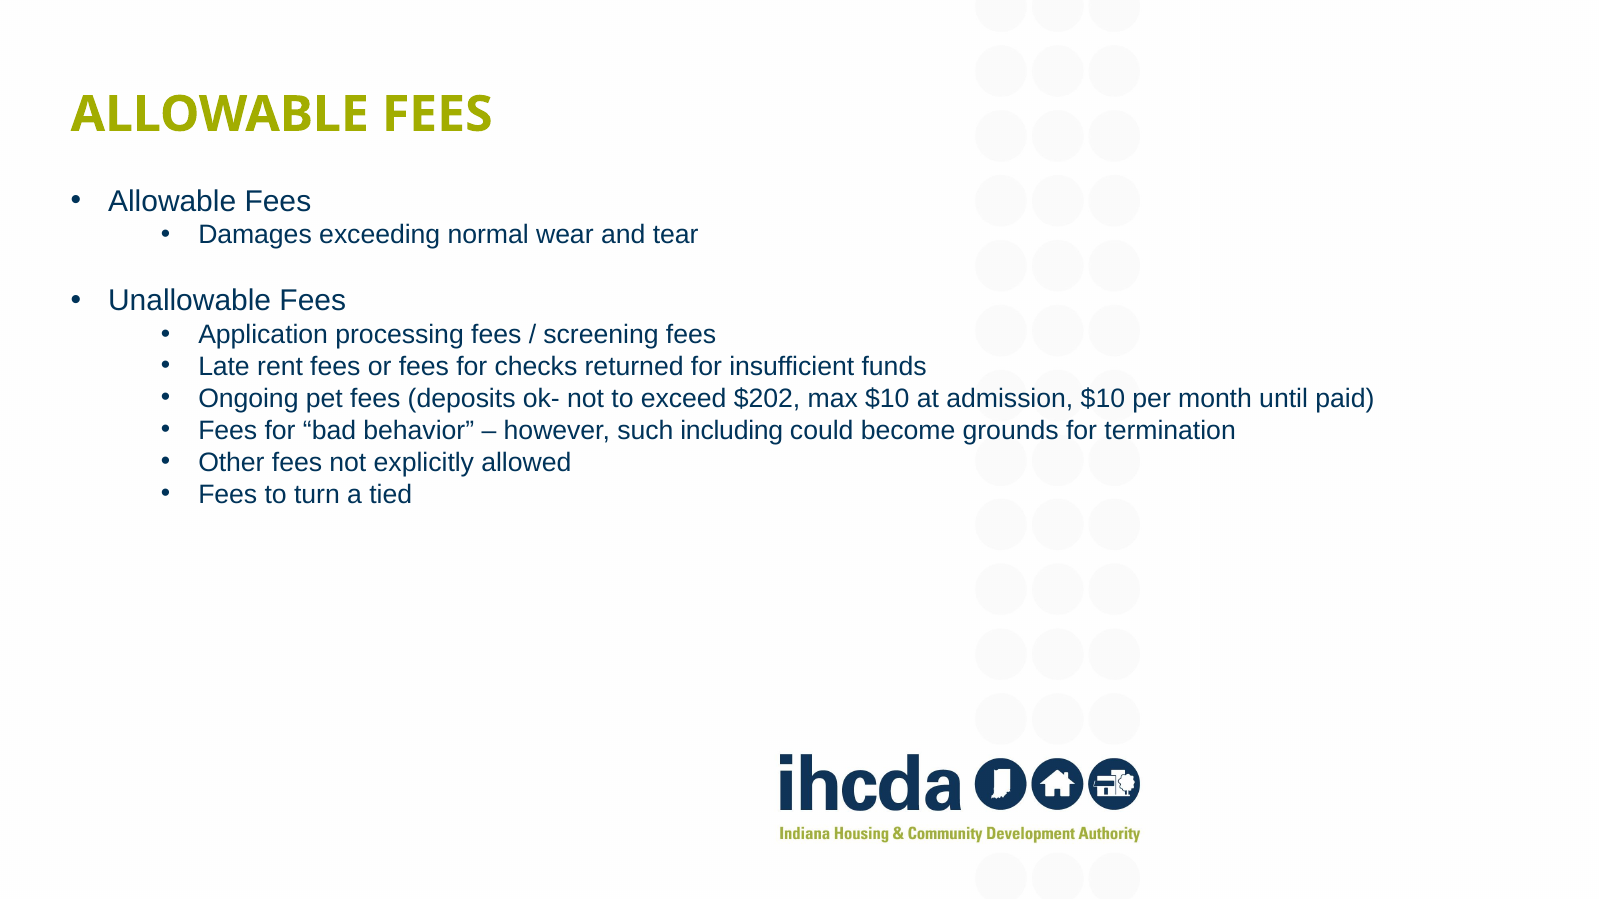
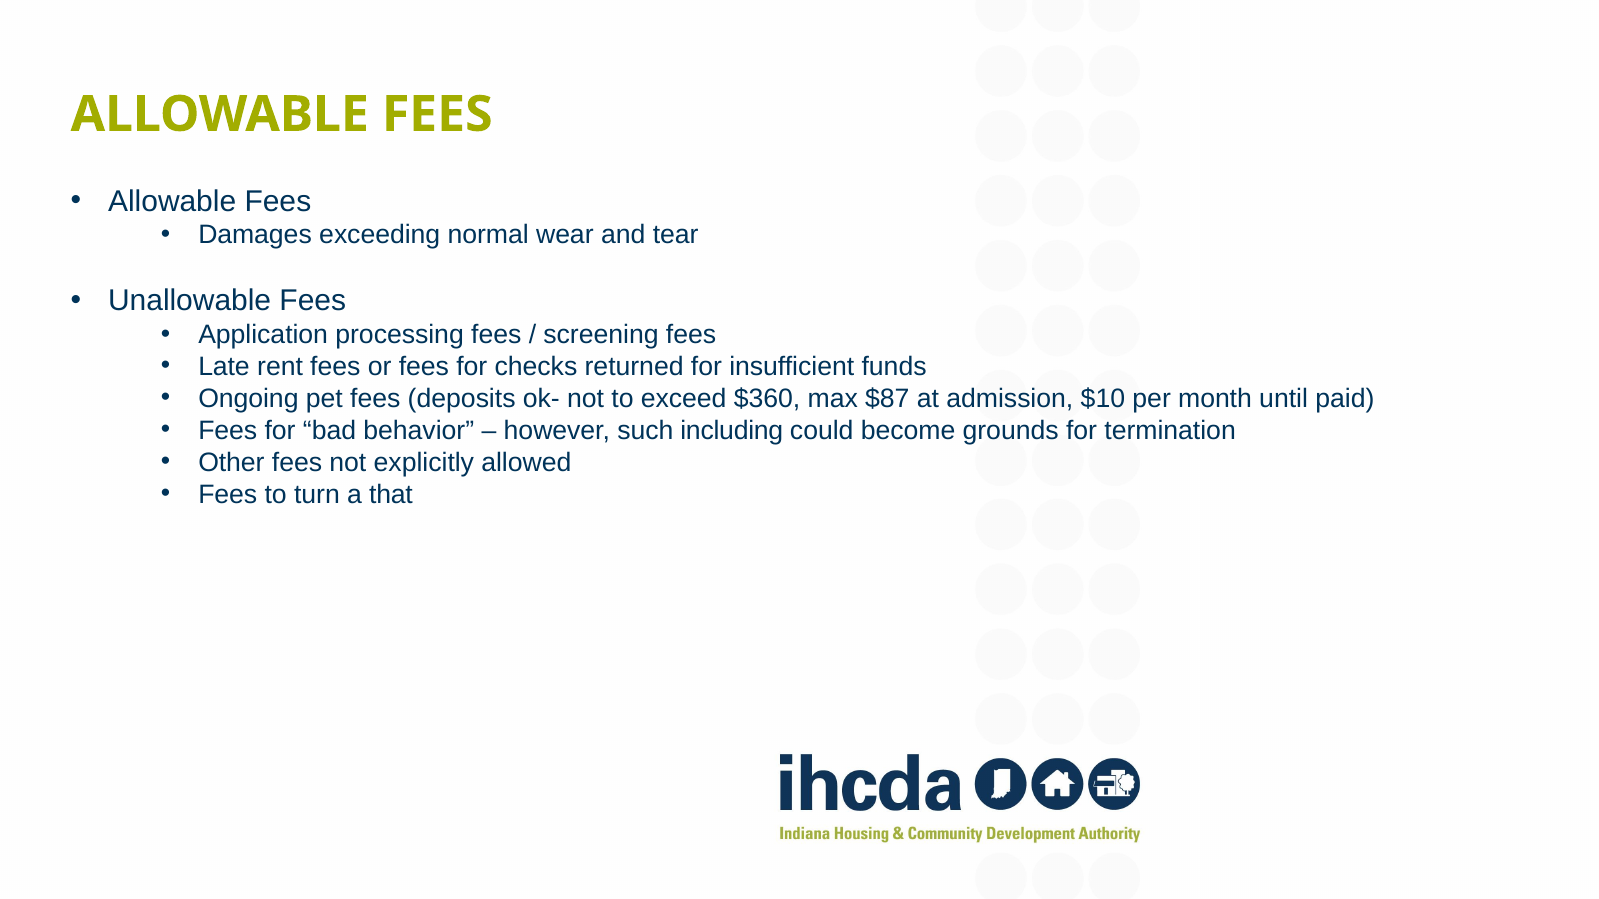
$202: $202 -> $360 (767, 399)
max $10: $10 -> $87 (887, 399)
tied: tied -> that (391, 495)
